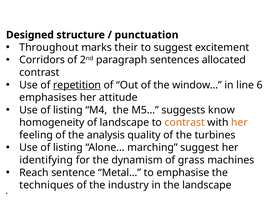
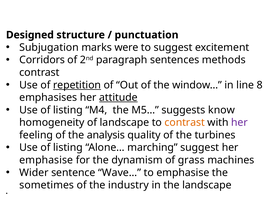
Throughout: Throughout -> Subjugation (49, 47)
their: their -> were (126, 47)
allocated: allocated -> methods (224, 60)
6: 6 -> 8 (260, 85)
attitude underline: none -> present (118, 97)
her colour: orange -> purple (239, 123)
identifying: identifying -> emphasise (46, 160)
Reach: Reach -> Wider (34, 173)
Metal…: Metal… -> Wave… (120, 173)
techniques: techniques -> sometimes (47, 185)
